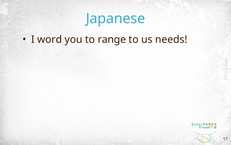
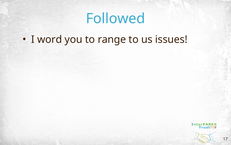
Japanese: Japanese -> Followed (115, 19)
needs: needs -> issues (171, 39)
